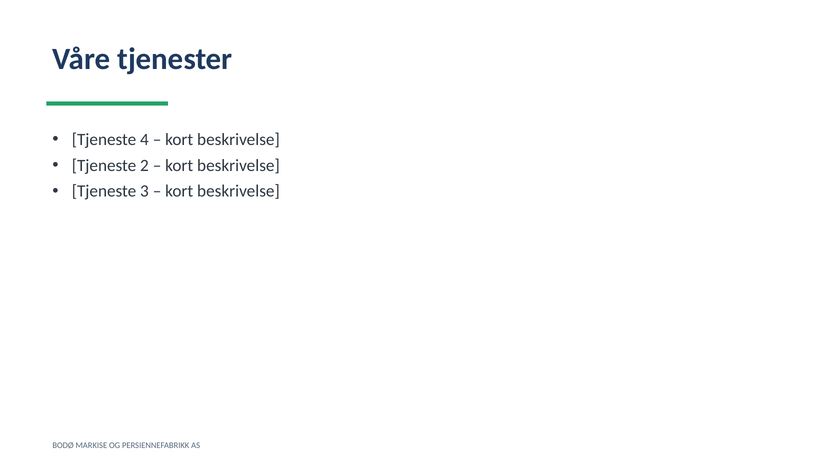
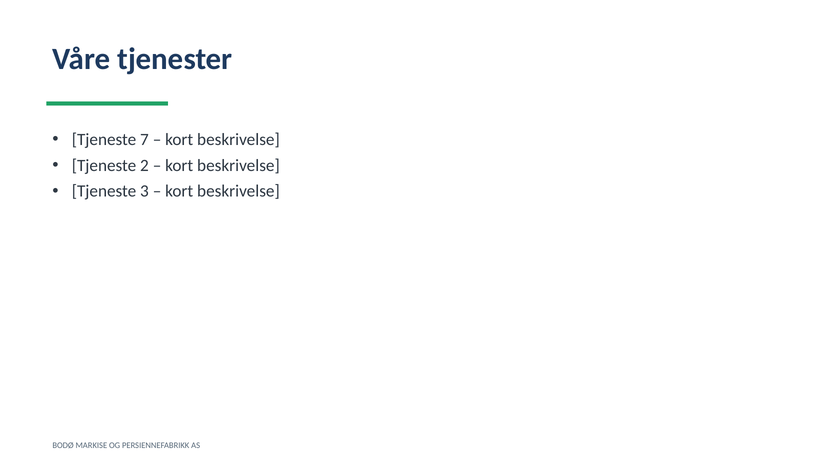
4: 4 -> 7 (144, 140)
